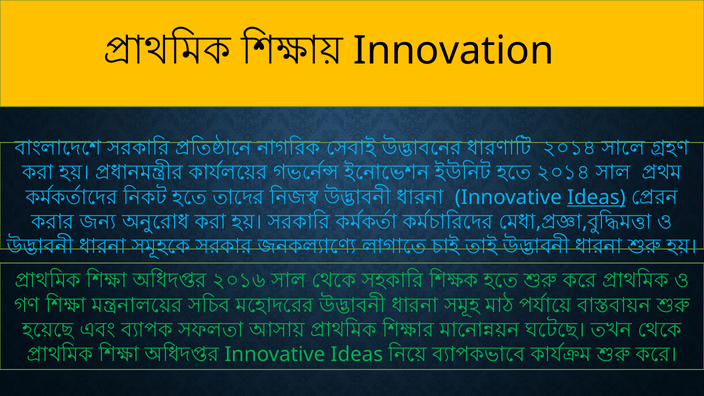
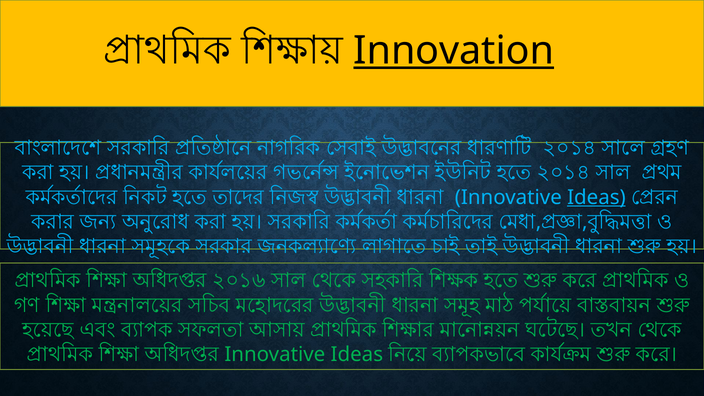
Innovation underline: none -> present (454, 51)
